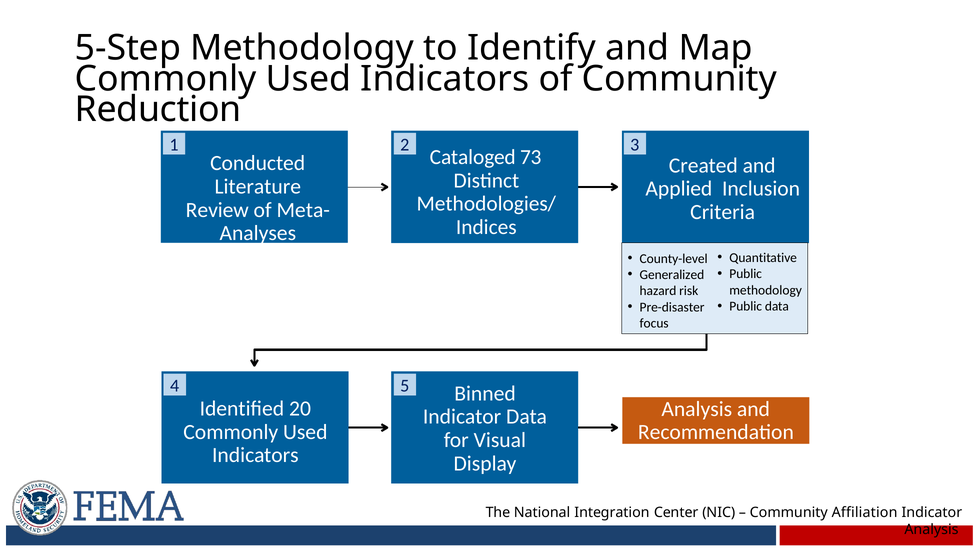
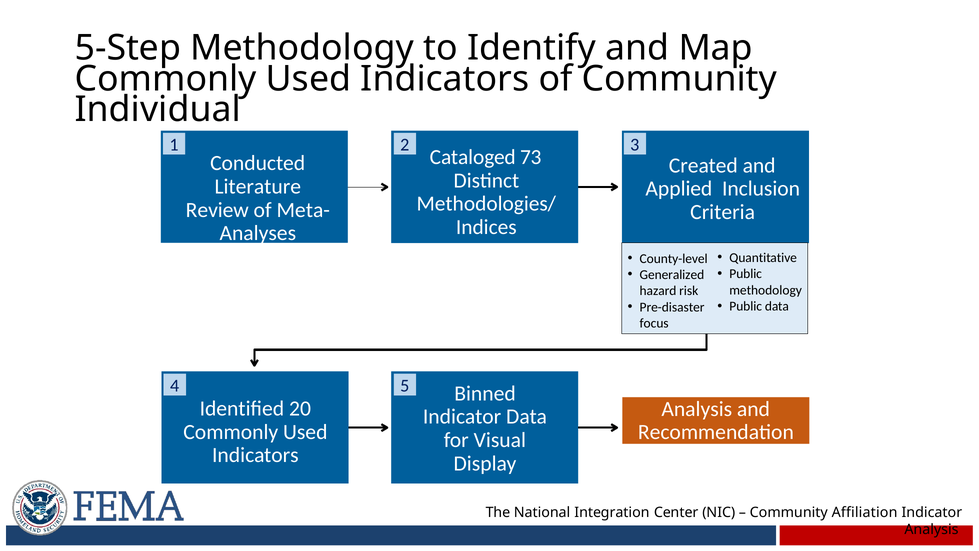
Reduction: Reduction -> Individual (158, 110)
